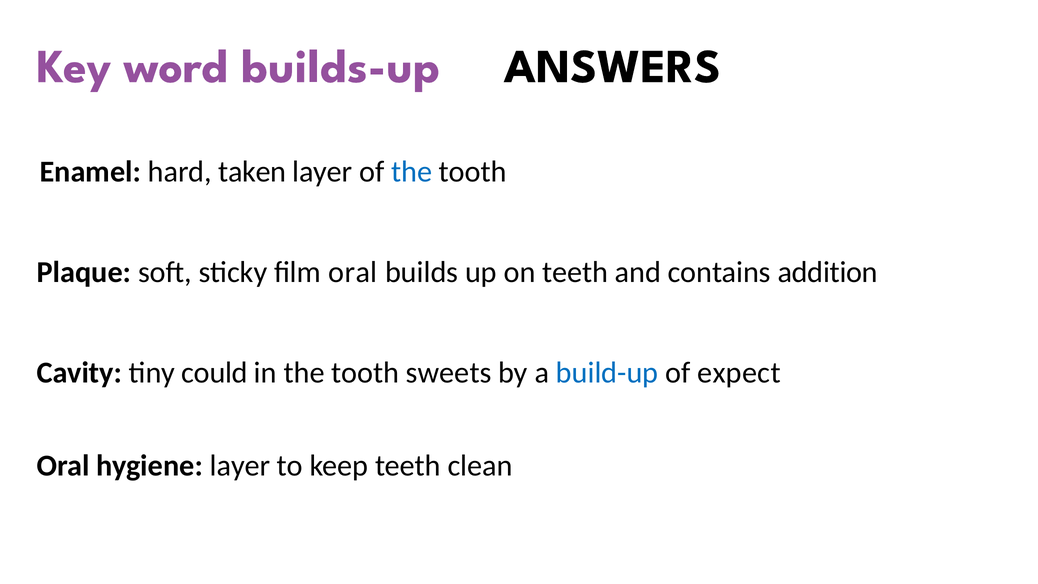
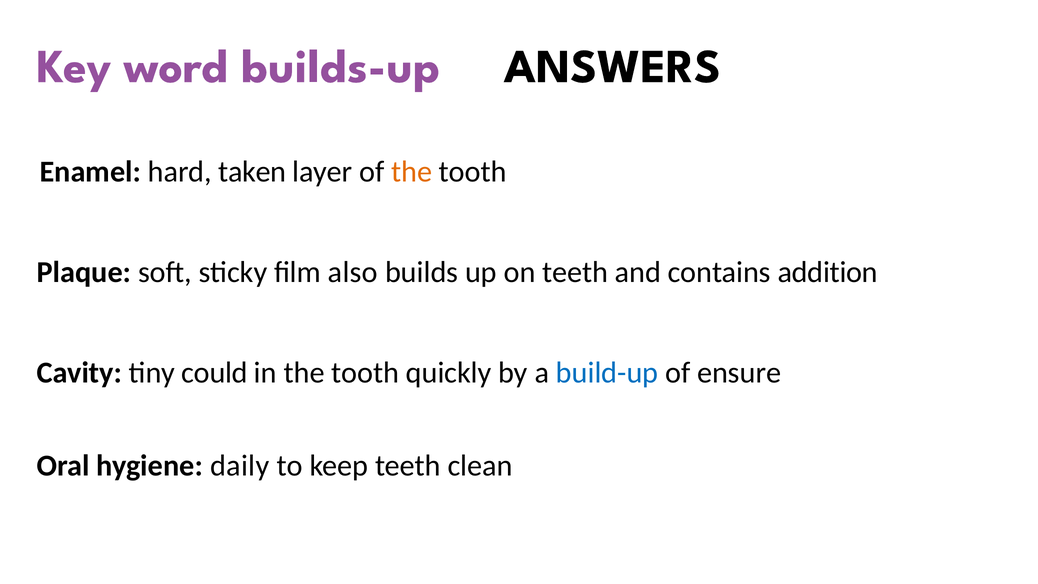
the colour: blue -> orange (412, 172)
film oral: oral -> also (353, 272)
sweets: sweets -> quickly (449, 373)
expect: expect -> ensure (739, 373)
hygiene layer: layer -> daily (240, 465)
